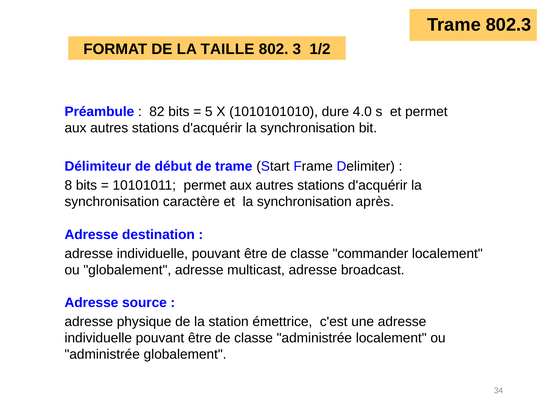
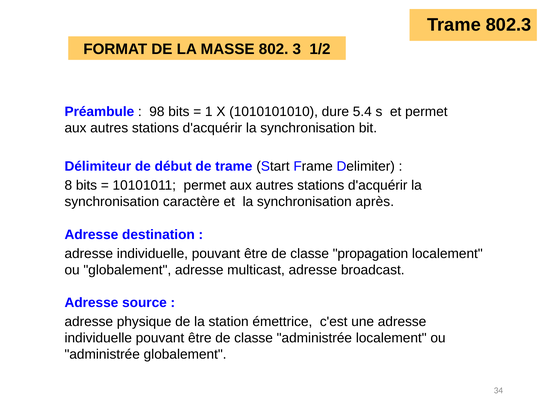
TAILLE: TAILLE -> MASSE (228, 49)
82: 82 -> 98 (157, 112)
5: 5 -> 1 (209, 112)
4.0: 4.0 -> 5.4 (362, 112)
commander: commander -> propagation (370, 254)
